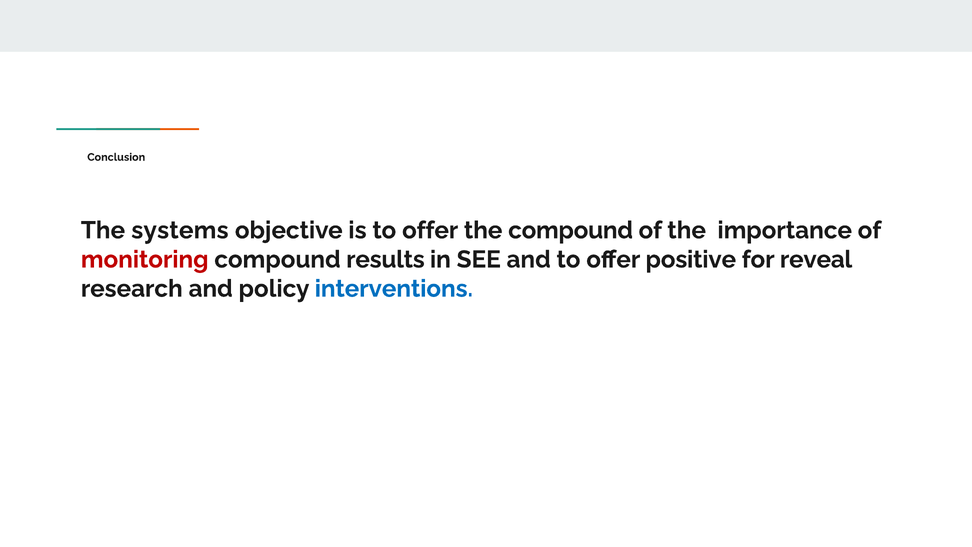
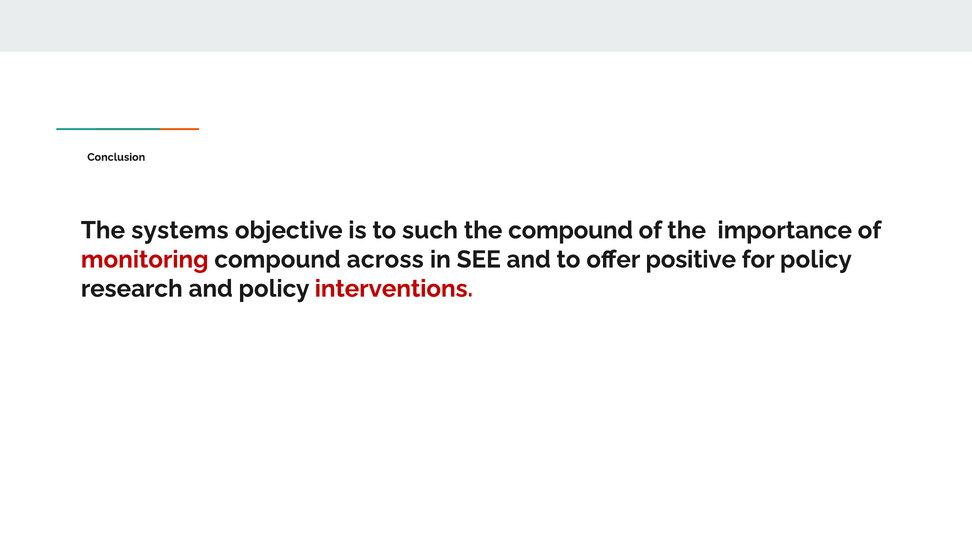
is to offer: offer -> such (430, 230)
results: results -> across (385, 259)
for reveal: reveal -> policy (816, 259)
interventions colour: blue -> red (394, 289)
